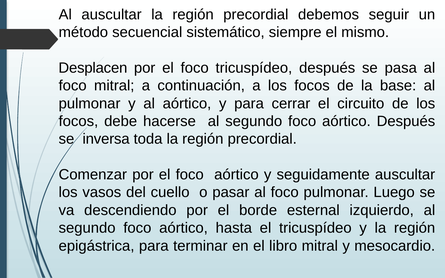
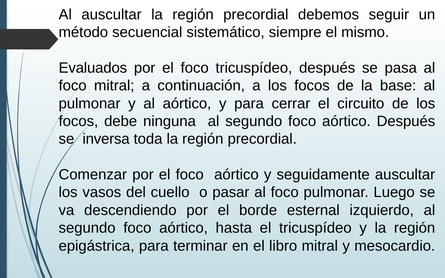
Desplacen: Desplacen -> Evaluados (93, 68)
hacerse: hacerse -> ninguna (169, 121)
